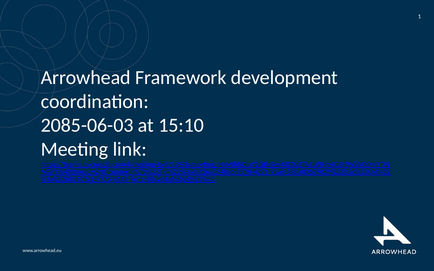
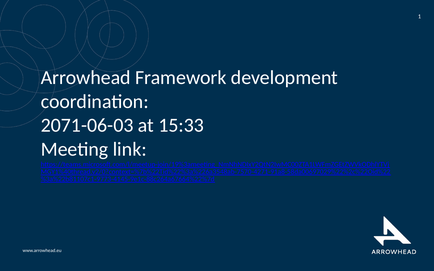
2085-06-03: 2085-06-03 -> 2071-06-03 (87, 125)
15:10: 15:10 -> 15:33 (181, 125)
